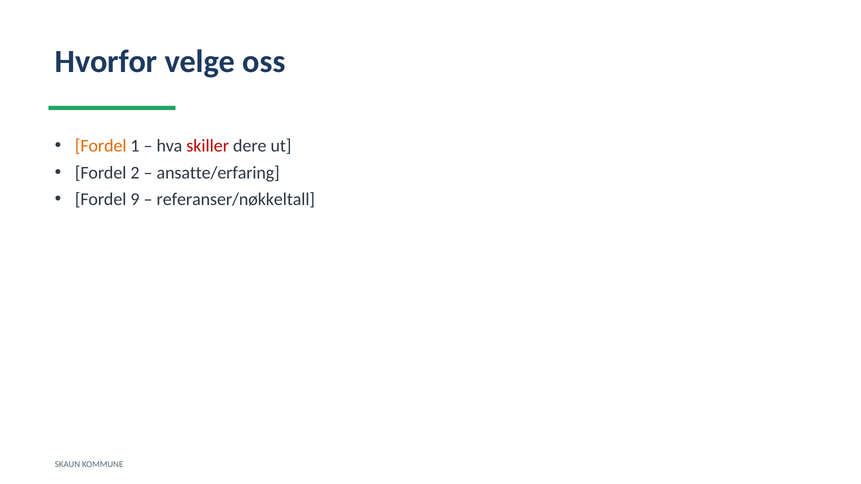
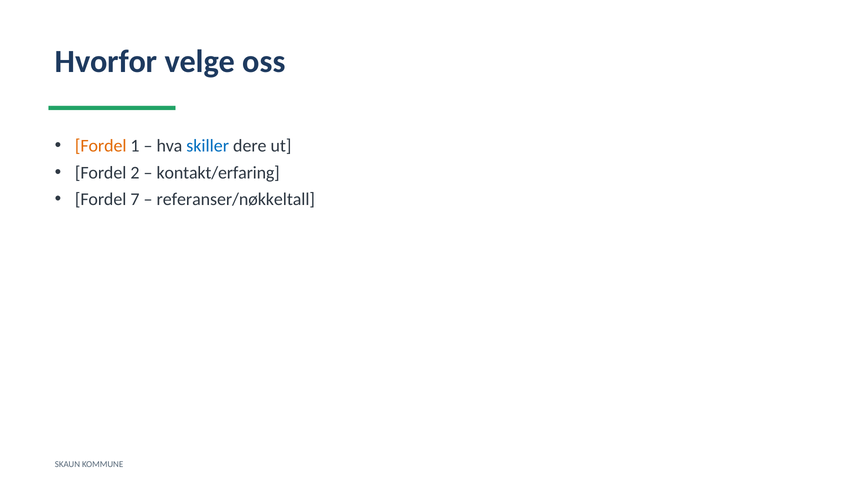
skiller colour: red -> blue (208, 146)
ansatte/erfaring: ansatte/erfaring -> kontakt/erfaring (218, 173)
9: 9 -> 7 (135, 200)
